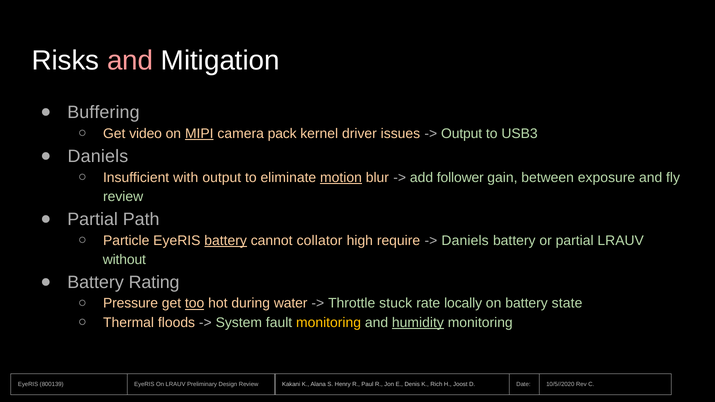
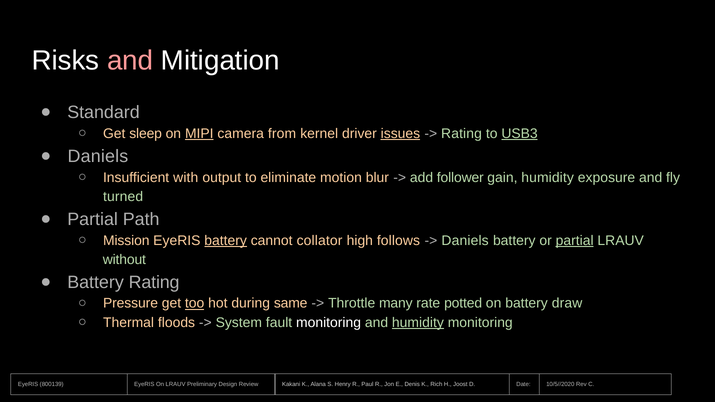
Buffering: Buffering -> Standard (103, 112)
video: video -> sleep (146, 134)
pack: pack -> from (282, 134)
issues underline: none -> present (400, 134)
Output: Output -> Rating (462, 134)
USB3 underline: none -> present (520, 134)
motion underline: present -> none (341, 178)
gain between: between -> humidity (548, 178)
review: review -> turned (123, 197)
Particle: Particle -> Mission (126, 241)
require: require -> follows (398, 241)
partial underline: none -> present (575, 241)
water: water -> same (291, 304)
stuck: stuck -> many (396, 304)
locally: locally -> potted (463, 304)
state: state -> draw (567, 304)
monitoring colour: yellow -> white (329, 323)
